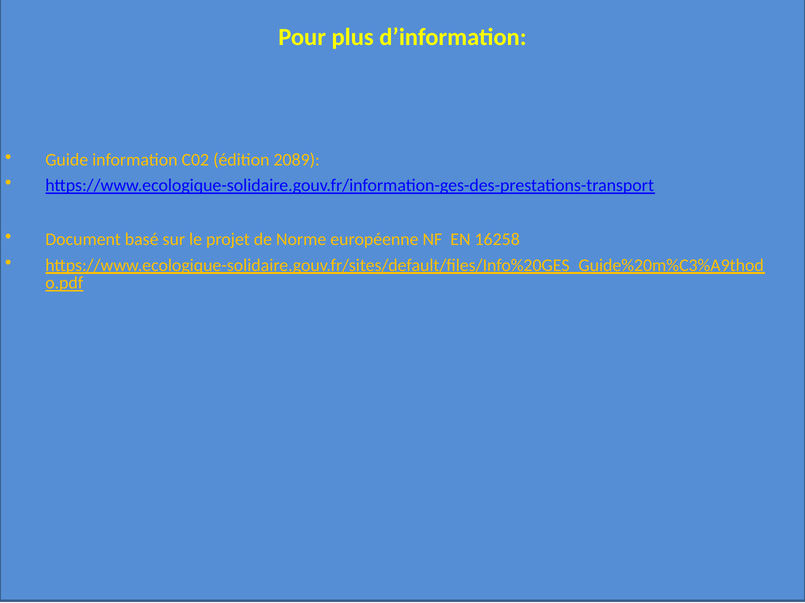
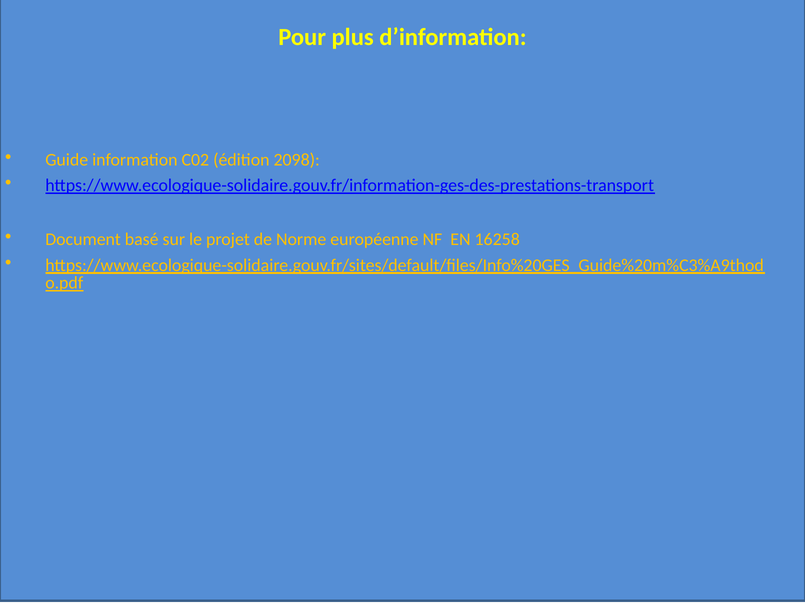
2089: 2089 -> 2098 (297, 160)
